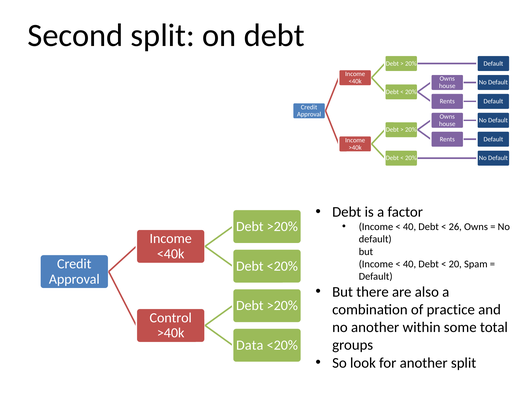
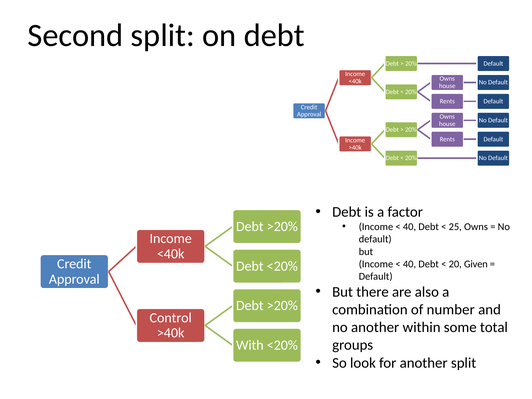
26: 26 -> 25 (455, 227)
Spam: Spam -> Given (476, 264)
practice: practice -> number (451, 310)
Data: Data -> With (250, 345)
